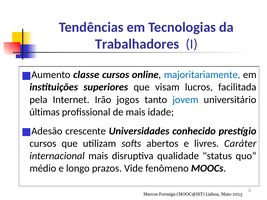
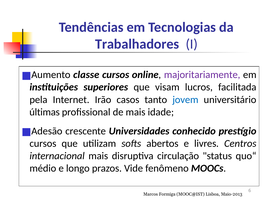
majoritariamente colour: blue -> purple (202, 75)
jogos: jogos -> casos (128, 100)
Caráter: Caráter -> Centros (240, 144)
qualidade: qualidade -> circulação (178, 156)
